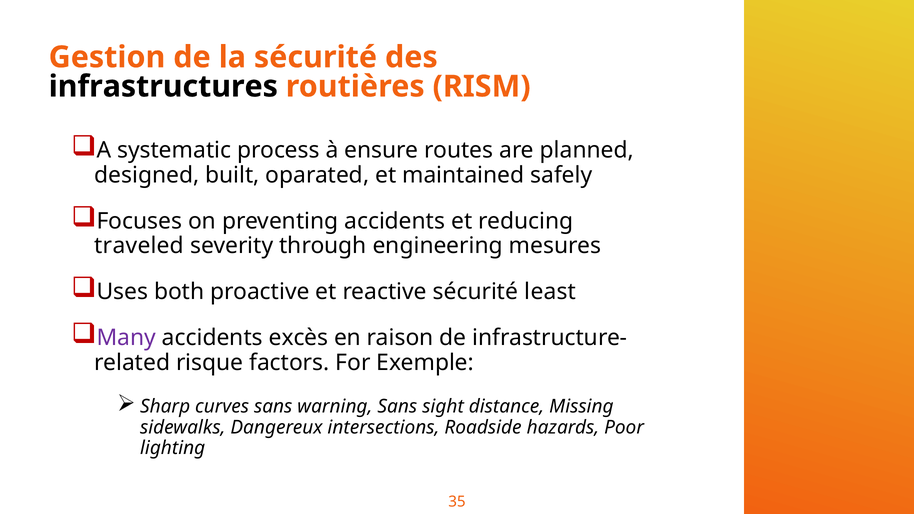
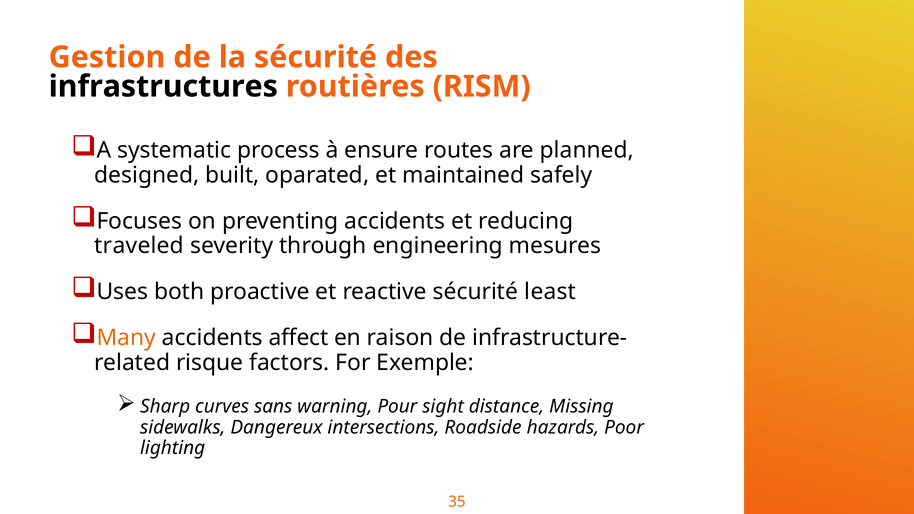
Many colour: purple -> orange (126, 338)
excès: excès -> affect (299, 338)
warning Sans: Sans -> Pour (397, 407)
